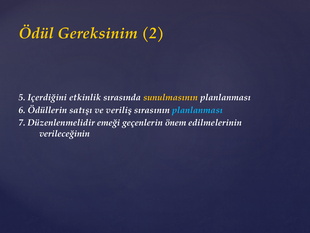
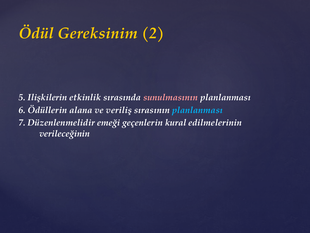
Içerdiğini: Içerdiğini -> Ilişkilerin (47, 97)
sunulmasının colour: yellow -> pink (171, 97)
satışı: satışı -> alana (81, 110)
önem: önem -> kural (176, 122)
